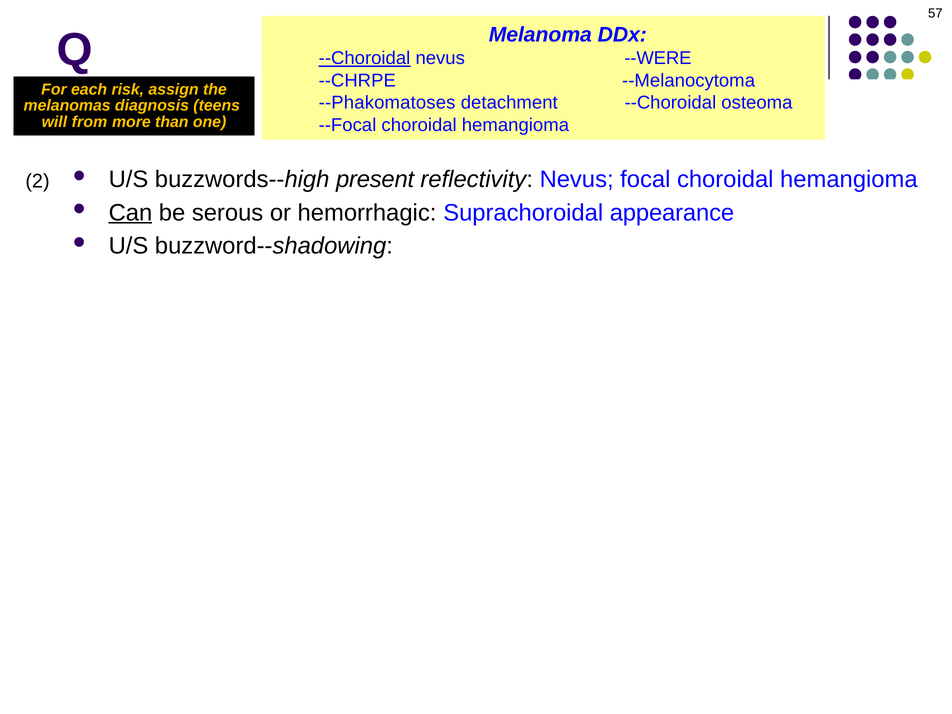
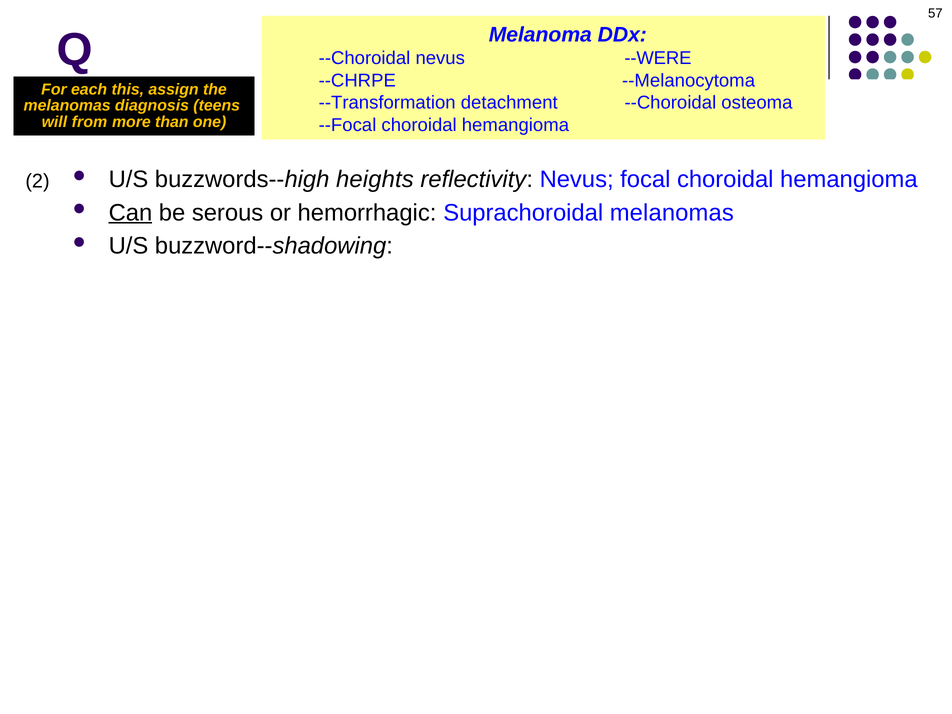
--Choroidal underline: present -> none (365, 58)
risk: risk -> this (128, 90)
--Phakomatoses: --Phakomatoses -> --Transformation (387, 103)
present: present -> heights (375, 179)
Suprachoroidal appearance: appearance -> melanomas (672, 213)
